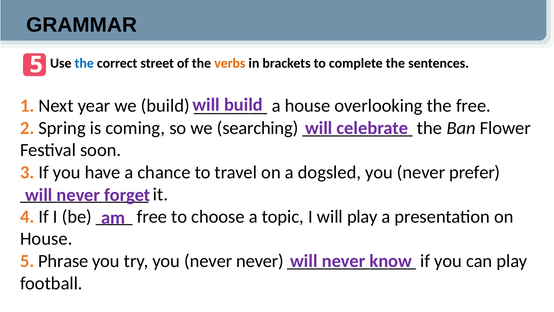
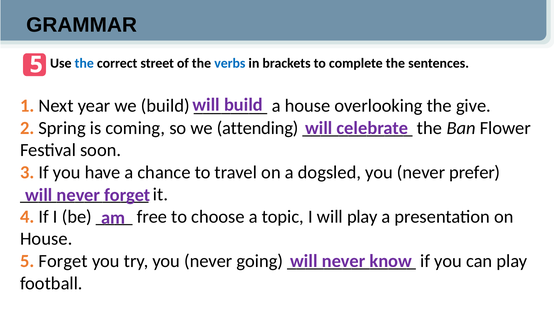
verbs colour: orange -> blue (230, 63)
the free: free -> give (473, 106)
searching: searching -> attending (258, 128)
5 Phrase: Phrase -> Forget (63, 261)
never never: never -> going (260, 261)
